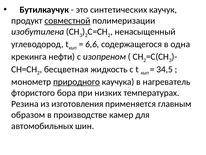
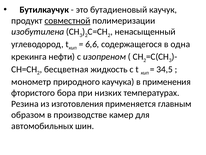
синтетических: синтетических -> бутадиеновый (119, 10)
природного underline: present -> none (77, 82)
нагреватель: нагреватель -> применения (167, 82)
